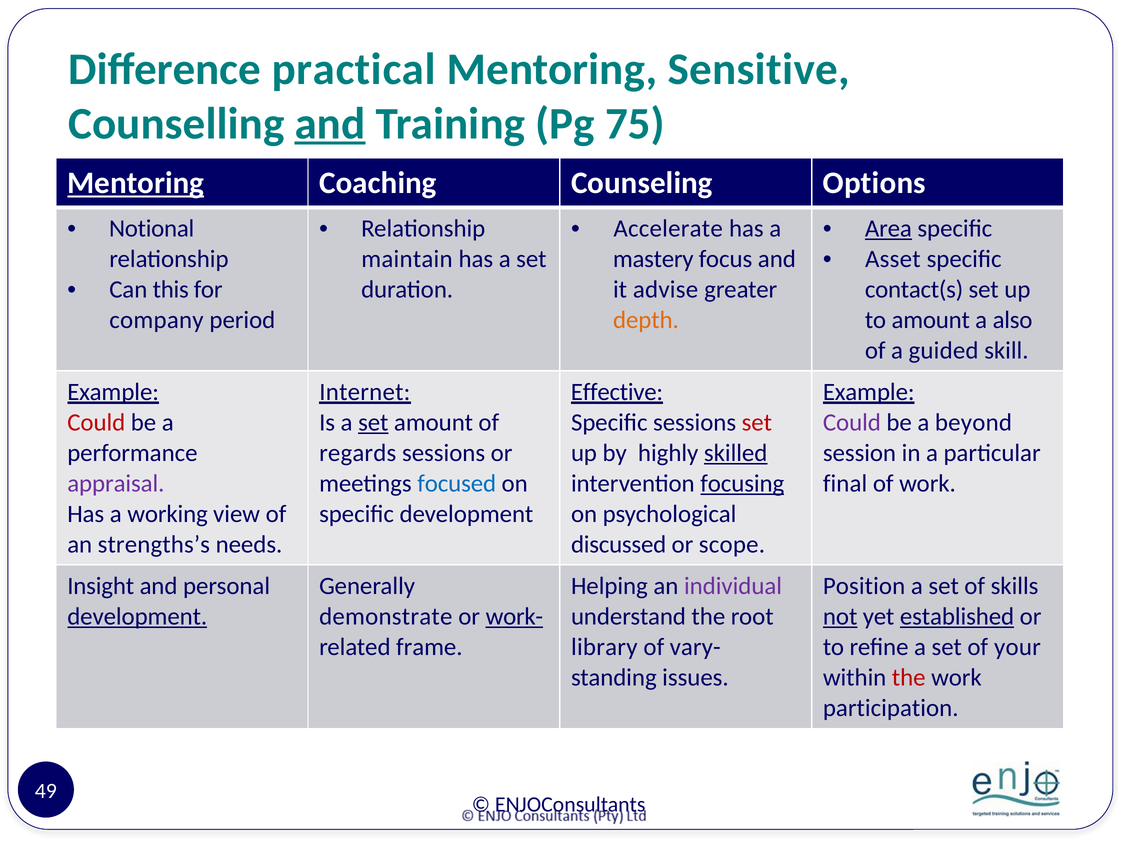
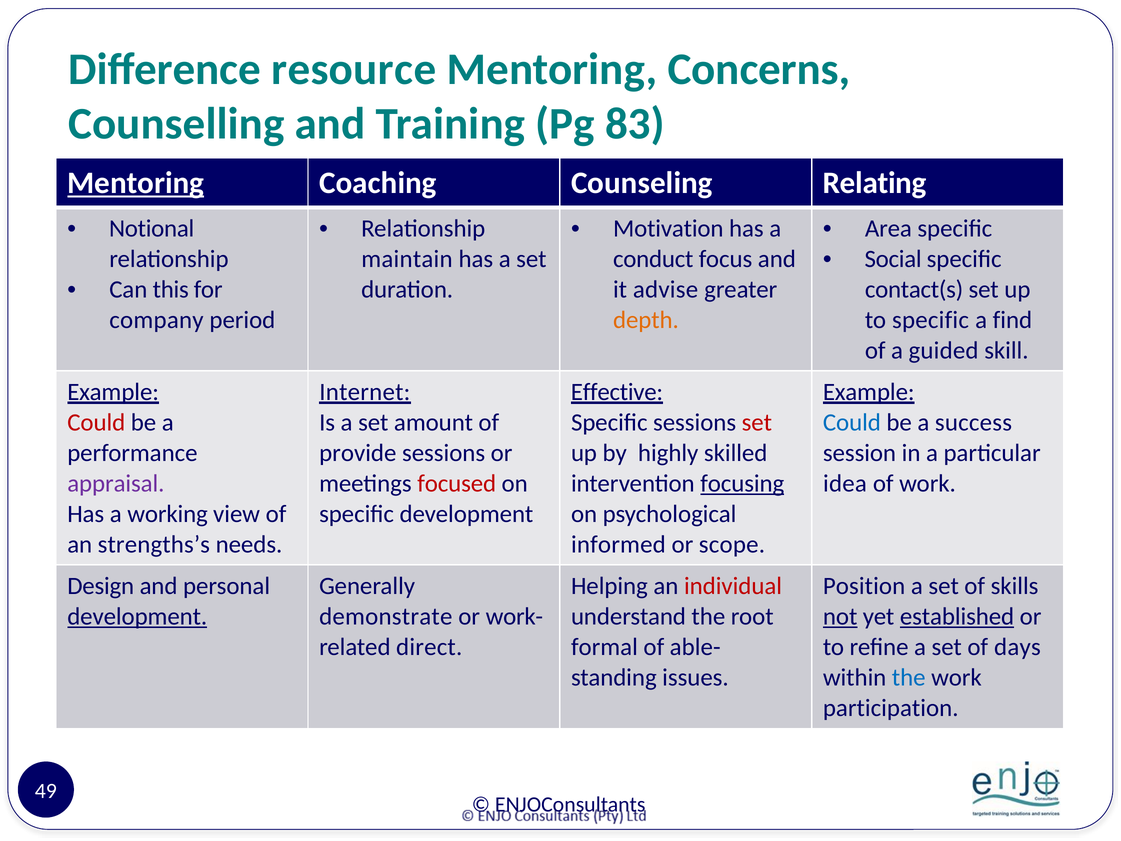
practical: practical -> resource (354, 69)
Sensitive: Sensitive -> Concerns (759, 69)
and underline: present -> none (330, 124)
75: 75 -> 83 (635, 124)
Options: Options -> Relating (875, 183)
Accelerate: Accelerate -> Motivation (668, 228)
Area underline: present -> none (888, 228)
Asset: Asset -> Social (893, 259)
mastery: mastery -> conduct (653, 259)
to amount: amount -> specific (930, 320)
also: also -> find (1012, 320)
set underline: present -> none (373, 422)
Could colour: purple -> blue (852, 422)
beyond: beyond -> success (973, 422)
regards: regards -> provide (358, 453)
skilled underline: present -> none (736, 453)
focused colour: blue -> red (457, 483)
final: final -> idea (845, 483)
discussed: discussed -> informed (618, 544)
Insight: Insight -> Design (101, 586)
individual colour: purple -> red (733, 586)
work- underline: present -> none (514, 616)
frame: frame -> direct (429, 647)
library: library -> formal (604, 647)
vary-: vary- -> able- (695, 647)
your: your -> days (1017, 647)
the colour: red -> blue (909, 677)
